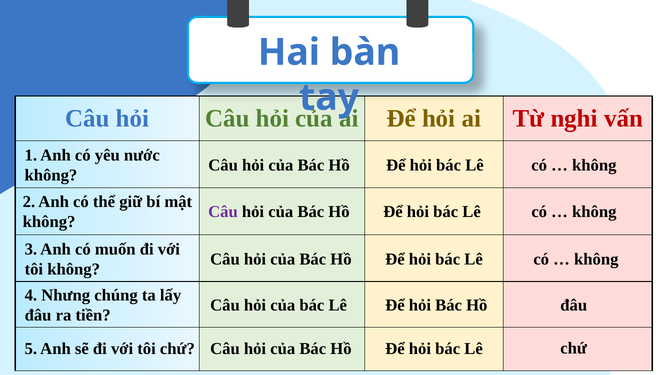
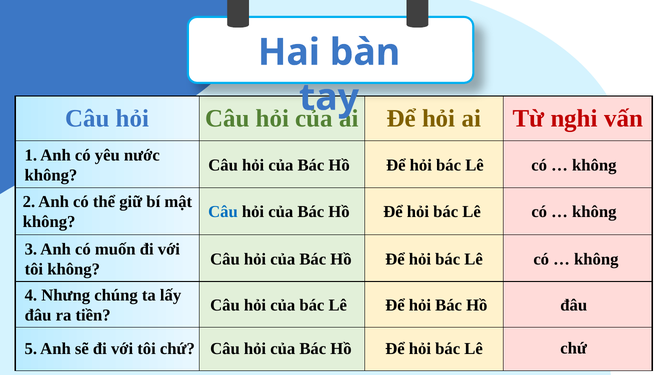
Câu colour: purple -> blue (223, 212)
